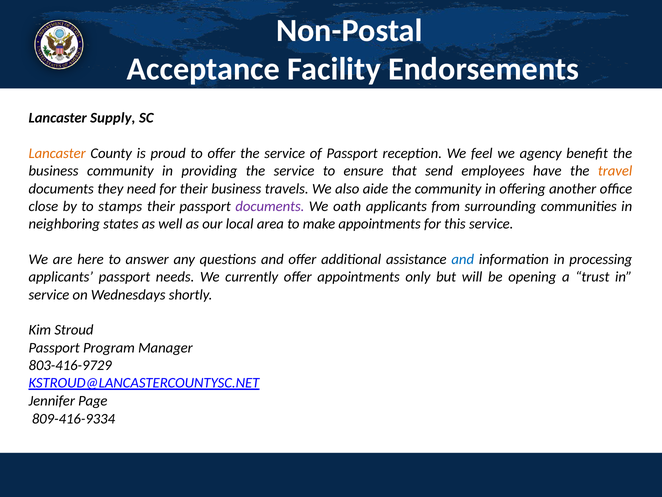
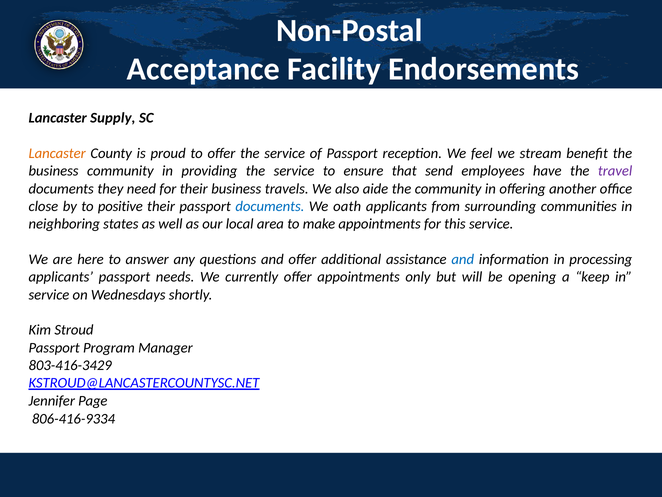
agency: agency -> stream (541, 153)
travel colour: orange -> purple (615, 171)
stamps: stamps -> positive (120, 206)
documents colour: purple -> blue (270, 206)
trust: trust -> keep (592, 277)
803-416-9729: 803-416-9729 -> 803-416-3429 (70, 365)
809-416-9334: 809-416-9334 -> 806-416-9334 (74, 418)
